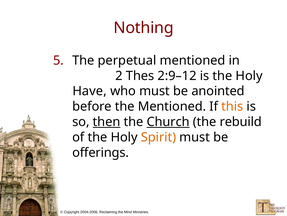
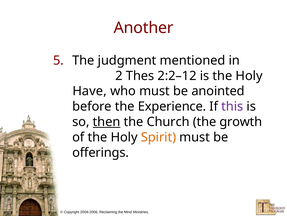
Nothing: Nothing -> Another (144, 28)
perpetual: perpetual -> judgment (127, 60)
2:9–12: 2:9–12 -> 2:2–12 (177, 76)
the Mentioned: Mentioned -> Experience (172, 106)
this colour: orange -> purple (232, 106)
Church underline: present -> none (168, 121)
rebuild: rebuild -> growth (241, 121)
